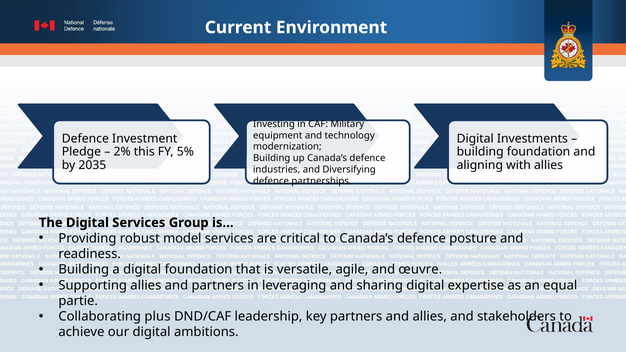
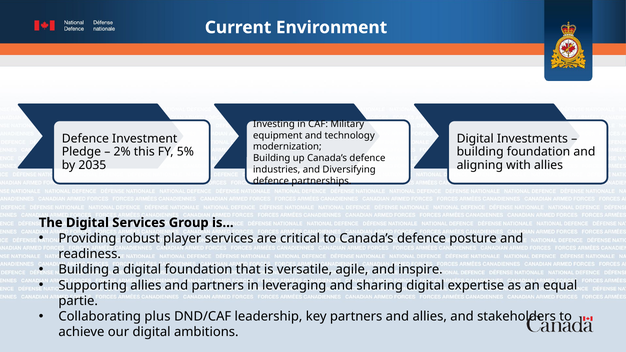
model: model -> player (182, 238)
œuvre: œuvre -> inspire (421, 270)
